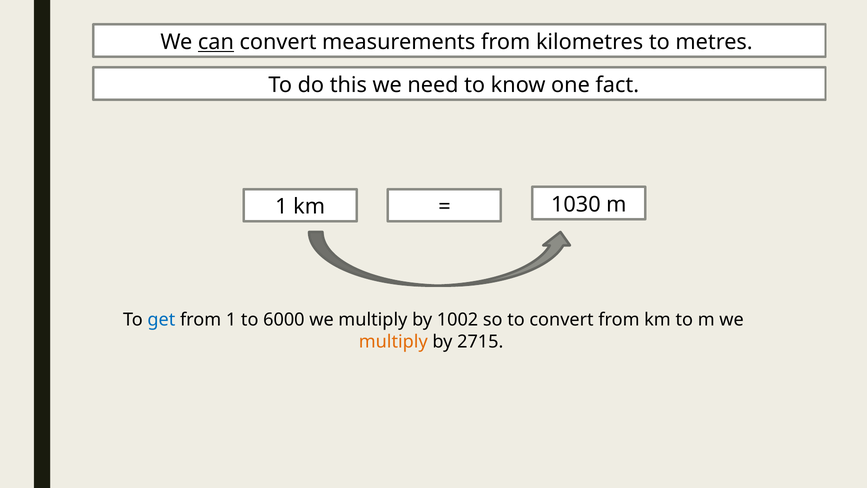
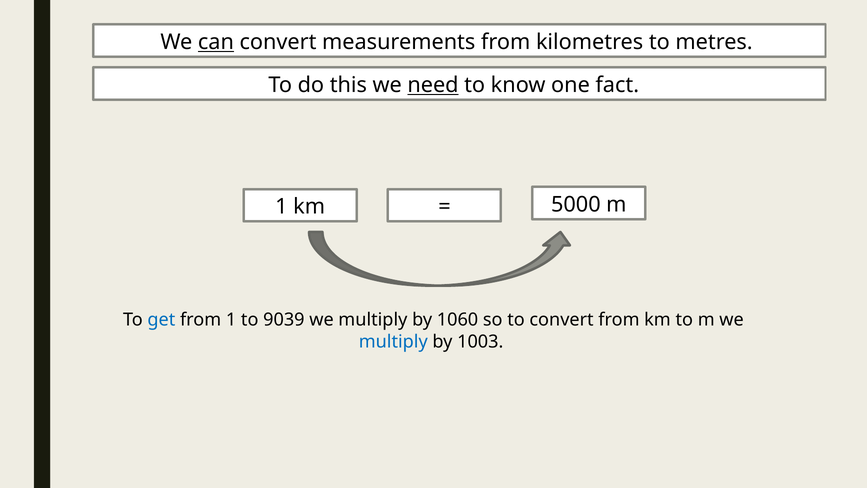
need underline: none -> present (433, 85)
1030: 1030 -> 5000 (576, 204)
6000: 6000 -> 9039 (284, 320)
1002: 1002 -> 1060 (458, 320)
multiply colour: orange -> blue (393, 341)
2715: 2715 -> 1003 (480, 341)
